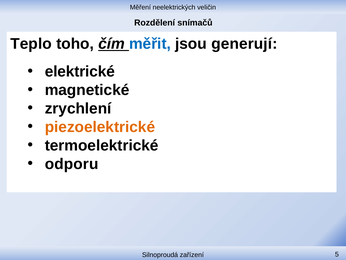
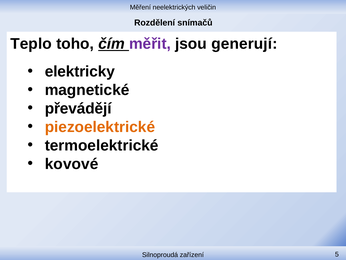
měřit colour: blue -> purple (150, 44)
elektrické: elektrické -> elektricky (80, 71)
zrychlení: zrychlení -> převádějí (78, 108)
odporu: odporu -> kovové (72, 164)
